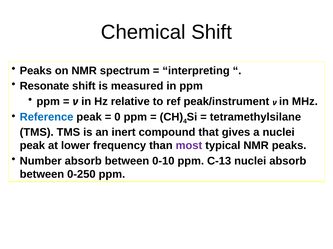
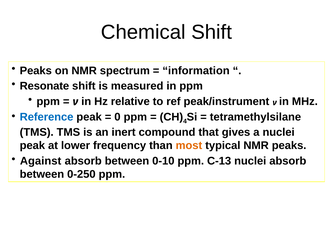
interpreting: interpreting -> information (196, 71)
most colour: purple -> orange (189, 146)
Number: Number -> Against (41, 161)
